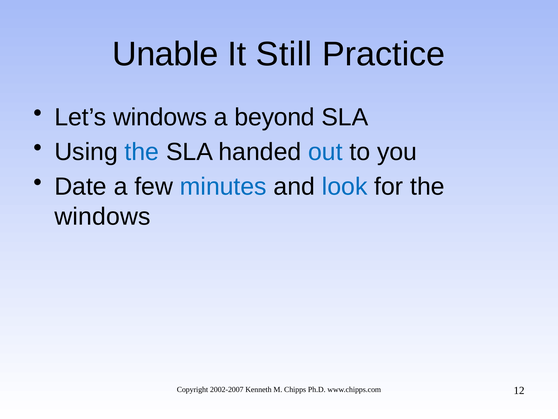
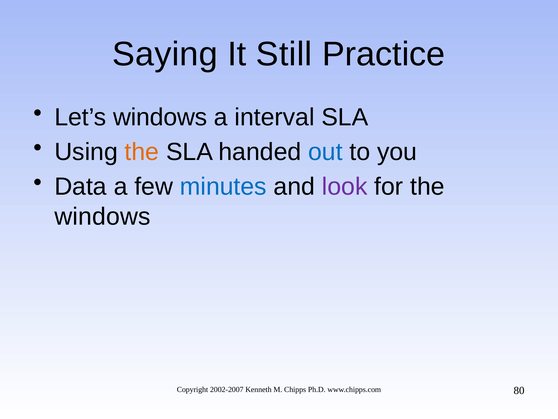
Unable: Unable -> Saying (165, 54)
beyond: beyond -> interval (275, 117)
the colour: blue -> orange (142, 152)
Date: Date -> Data (81, 187)
look colour: blue -> purple (345, 187)
12: 12 -> 80 (519, 390)
